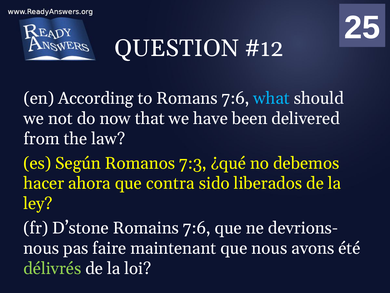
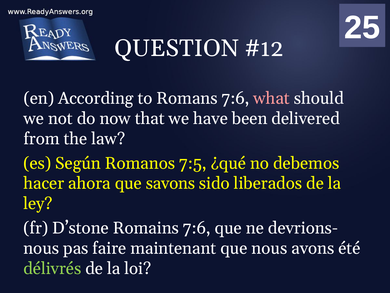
what colour: light blue -> pink (272, 98)
7:3: 7:3 -> 7:5 (193, 163)
contra: contra -> savons (170, 183)
